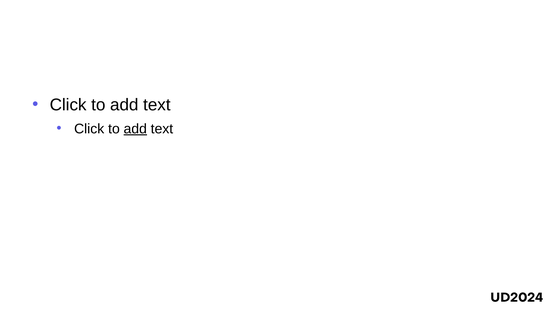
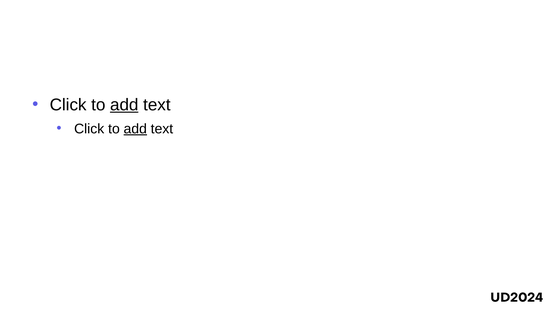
add underline: none -> present (124, 105)
